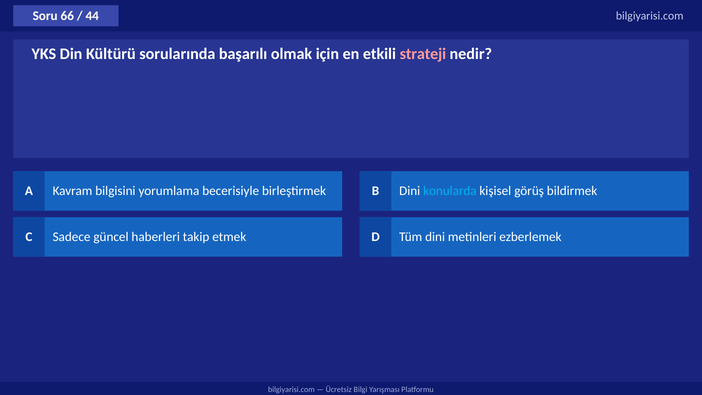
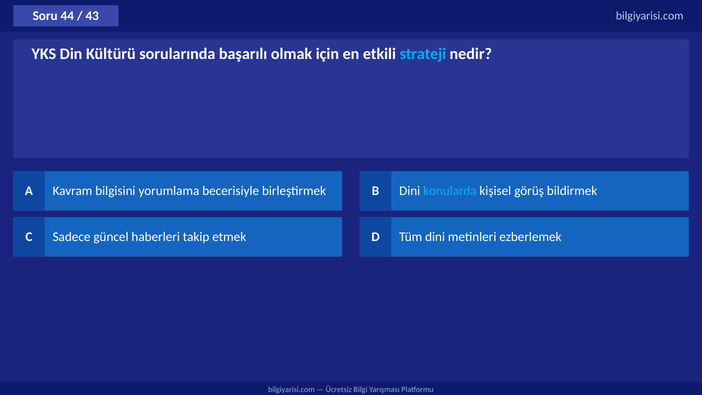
66: 66 -> 44 (67, 16)
44: 44 -> 43 (92, 16)
strateji colour: pink -> light blue (423, 54)
